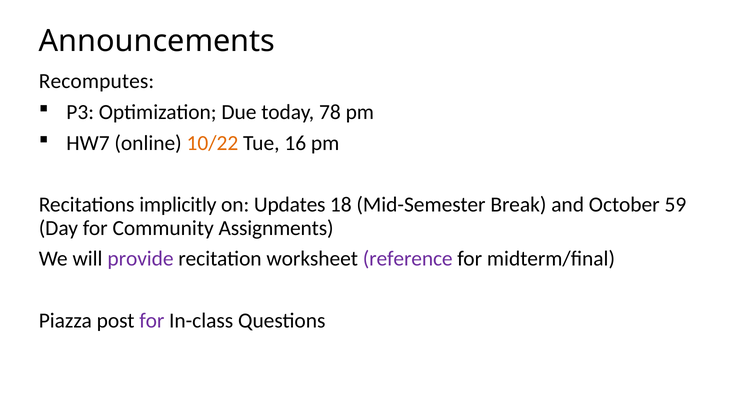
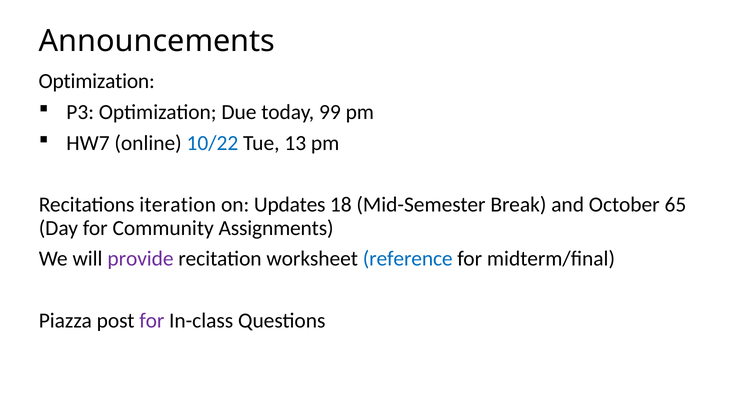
Recomputes: Recomputes -> Optimization (97, 81)
78: 78 -> 99 (330, 112)
10/22 colour: orange -> blue (212, 143)
16: 16 -> 13 (295, 143)
implicitly: implicitly -> iteration (178, 205)
59: 59 -> 65 (675, 205)
reference colour: purple -> blue (408, 259)
